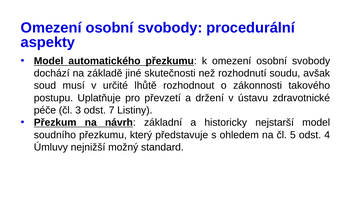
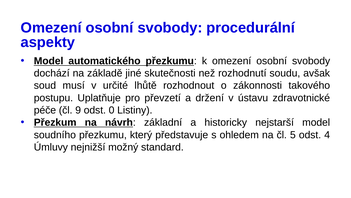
3: 3 -> 9 (78, 110)
7: 7 -> 0 (112, 110)
